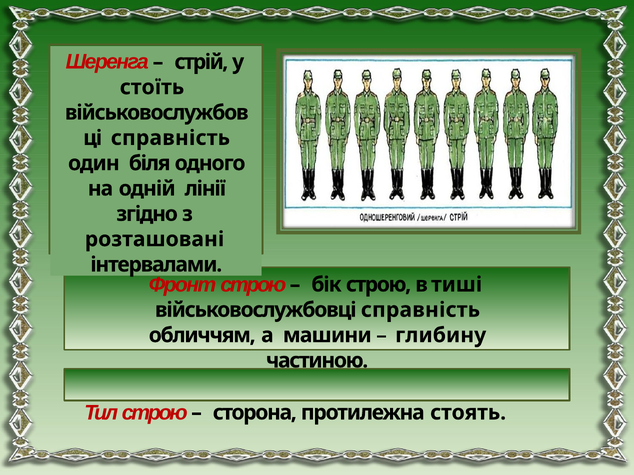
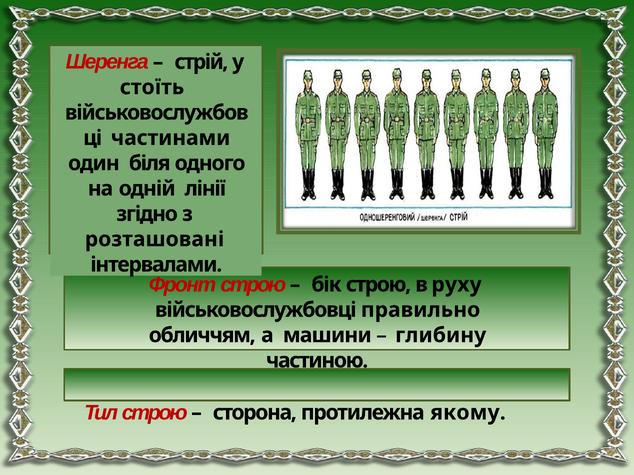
справність: справність -> частинами (171, 138)
тиші: тиші -> руху (457, 285)
військовослужбовці справність: справність -> правильно (421, 310)
стоять: стоять -> якому (468, 413)
